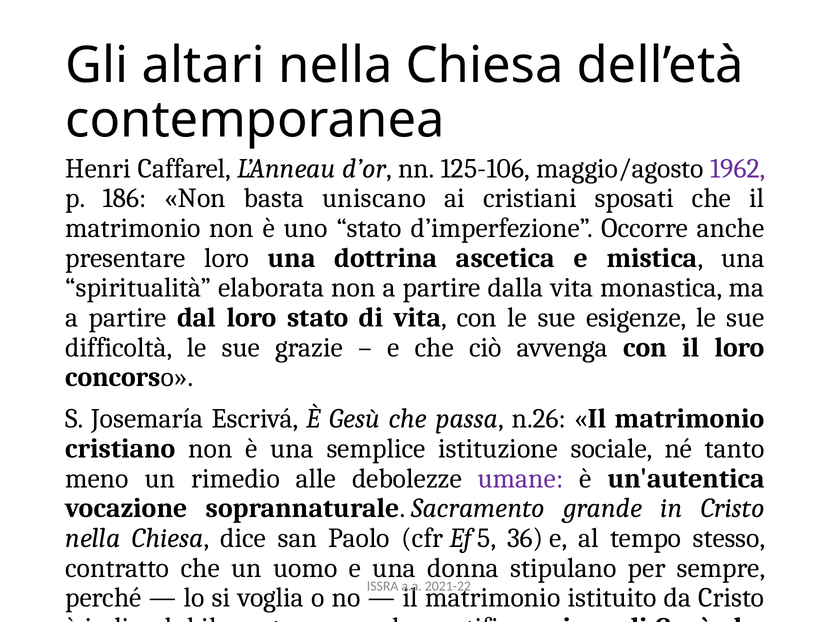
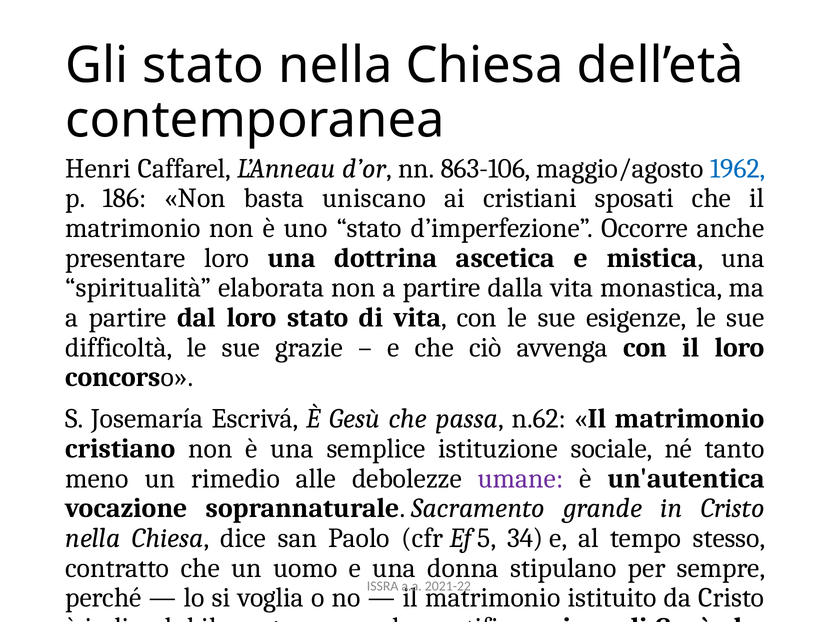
Gli altari: altari -> stato (203, 66)
125-106: 125-106 -> 863-106 (486, 169)
1962 colour: purple -> blue (738, 169)
n.26: n.26 -> n.62 (539, 419)
36: 36 -> 34 (525, 538)
